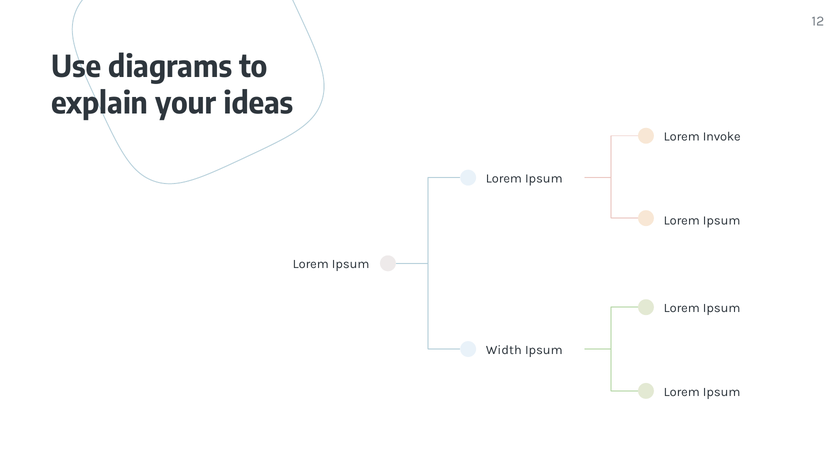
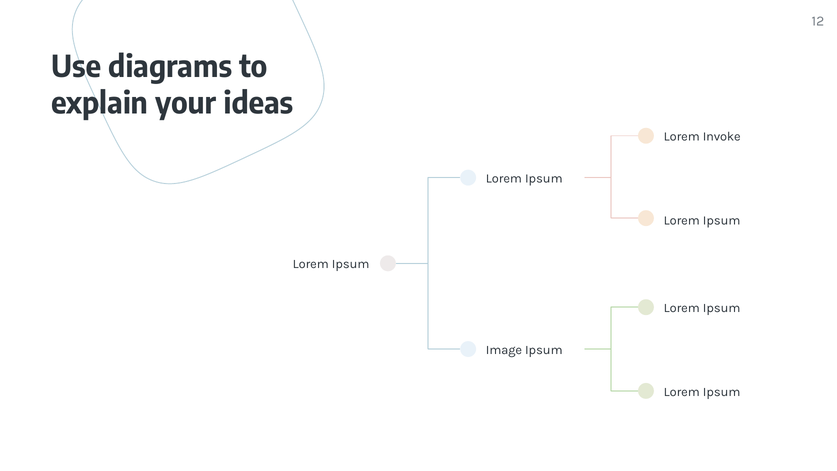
Width: Width -> Image (504, 350)
